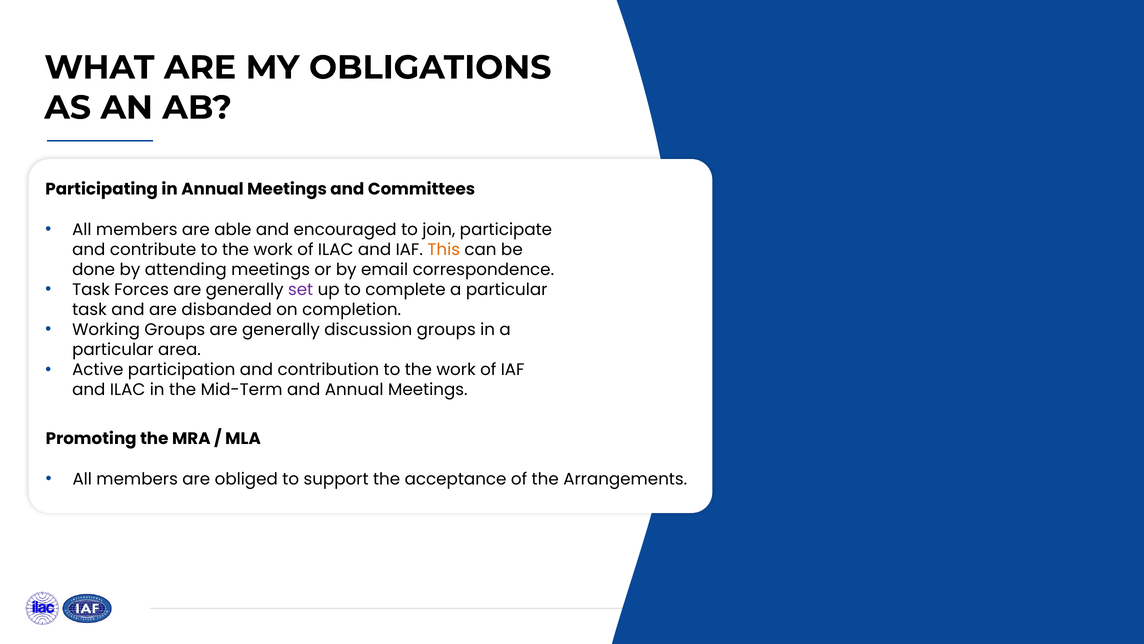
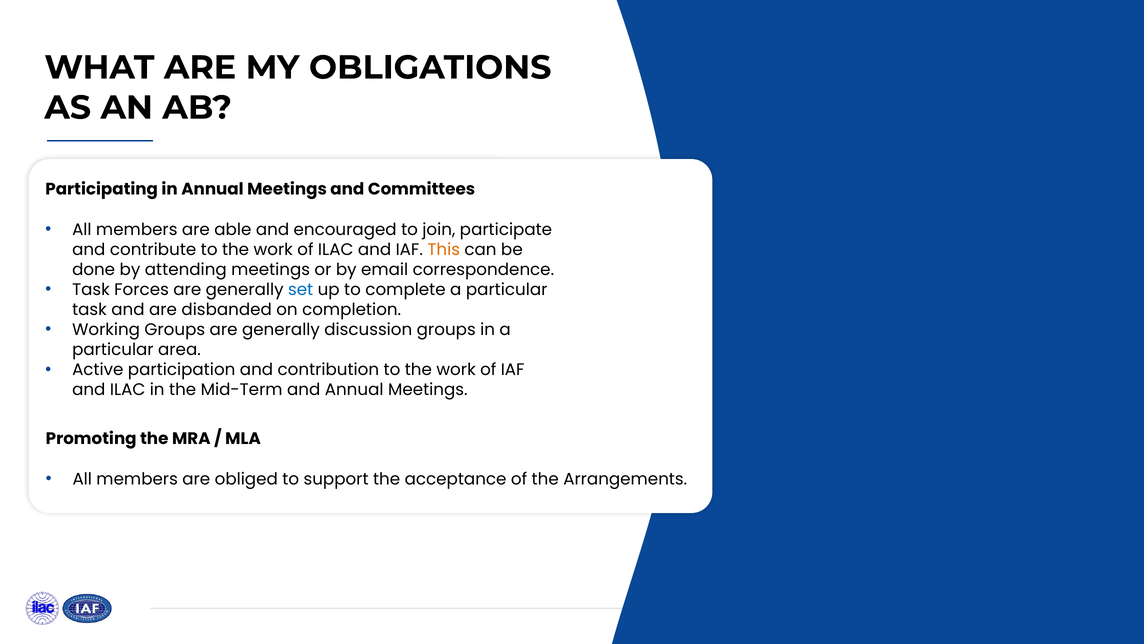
set colour: purple -> blue (301, 289)
